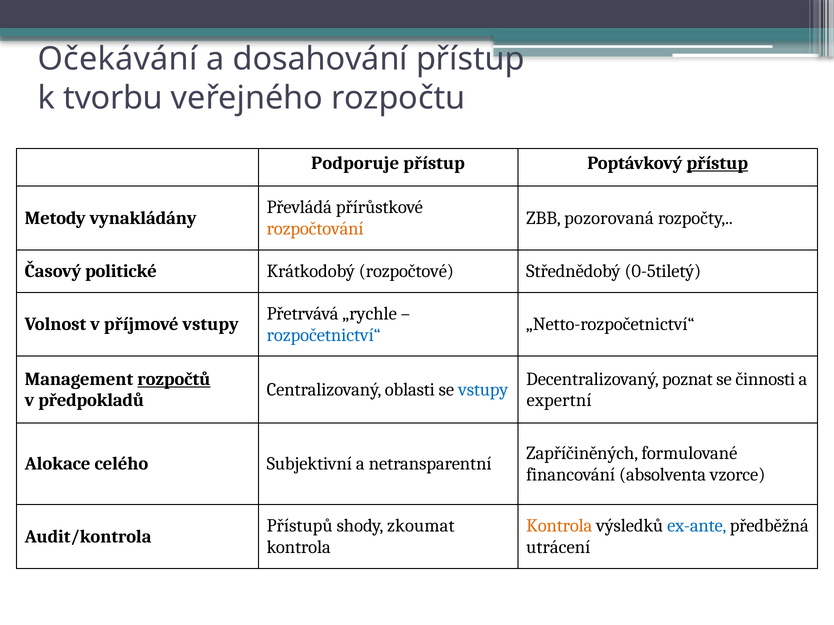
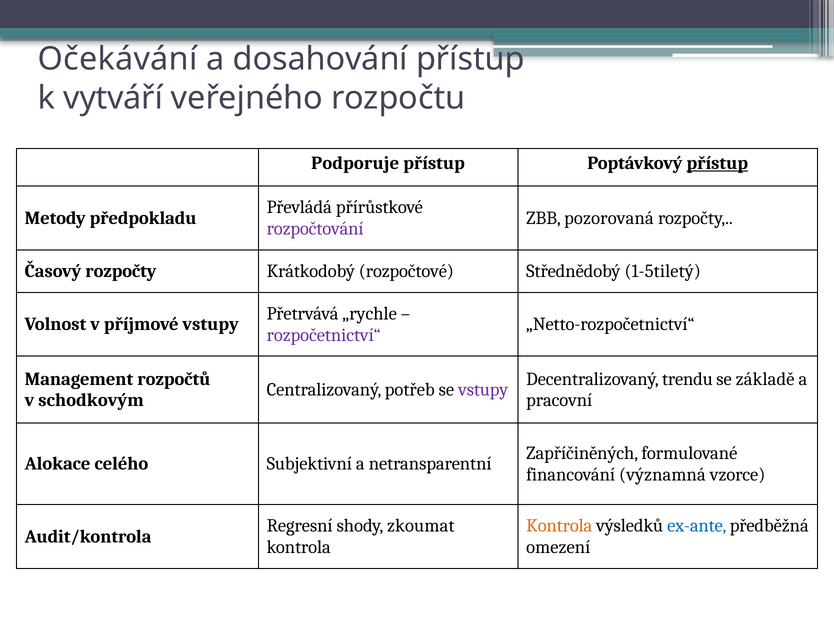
tvorbu: tvorbu -> vytváří (113, 98)
vynakládány: vynakládány -> předpokladu (143, 218)
rozpočtování colour: orange -> purple (315, 229)
Časový politické: politické -> rozpočty (121, 271)
0-5tiletý: 0-5tiletý -> 1-5tiletý (663, 271)
rozpočetnictví“ colour: blue -> purple (324, 335)
rozpočtů underline: present -> none (174, 379)
poznat: poznat -> trendu (687, 379)
činnosti: činnosti -> základě (765, 379)
oblasti: oblasti -> potřeb (410, 390)
vstupy colour: blue -> purple (483, 390)
předpokladů: předpokladů -> schodkovým (91, 401)
expertní: expertní -> pracovní (559, 401)
absolventa: absolventa -> významná (662, 475)
Přístupů: Přístupů -> Regresní (300, 526)
utrácení: utrácení -> omezení (558, 547)
